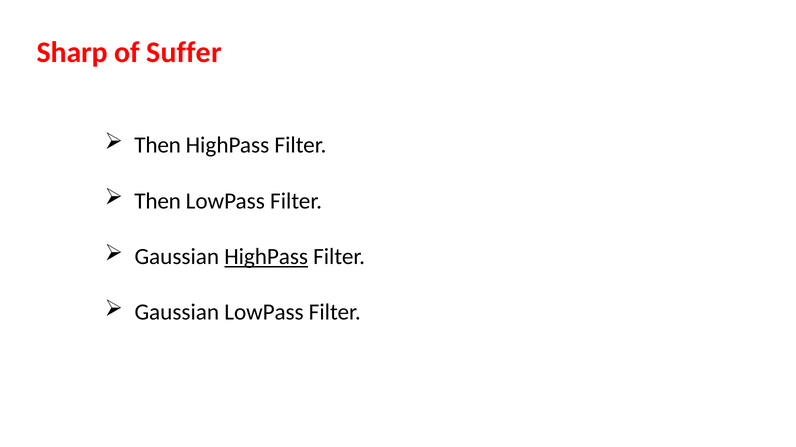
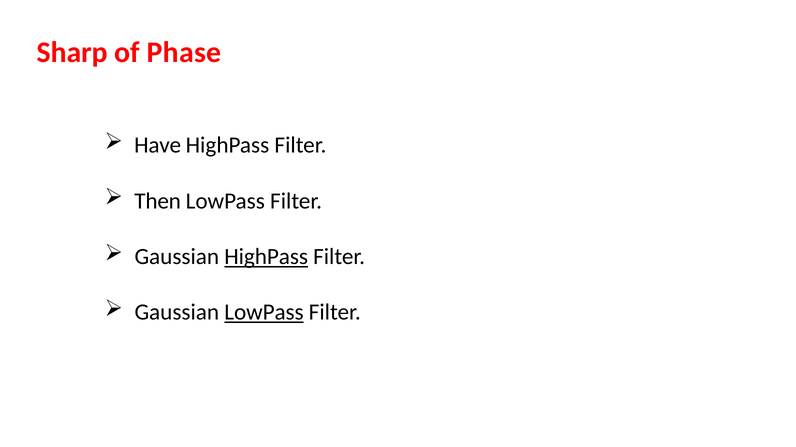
Suffer: Suffer -> Phase (184, 52)
Then: Then -> Have (158, 146)
LowPass underline: none -> present (264, 313)
